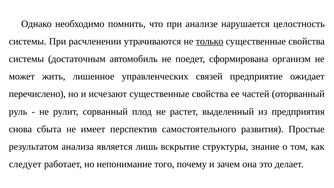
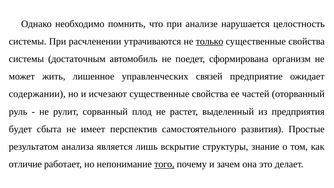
перечислено: перечислено -> содержании (37, 94)
снова: снова -> будет (20, 129)
следует: следует -> отличие (25, 164)
того underline: none -> present (164, 164)
